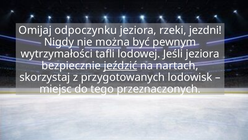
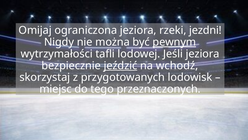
odpoczynku: odpoczynku -> ograniczona (86, 30)
pewnym underline: none -> present (174, 42)
nartach: nartach -> wchodź (177, 65)
